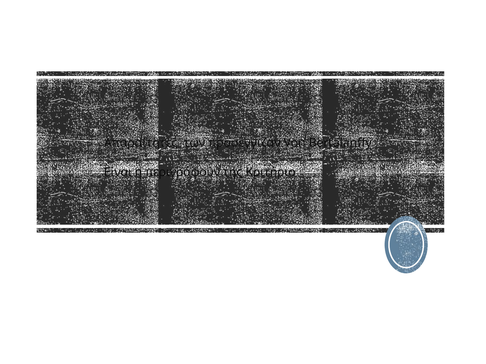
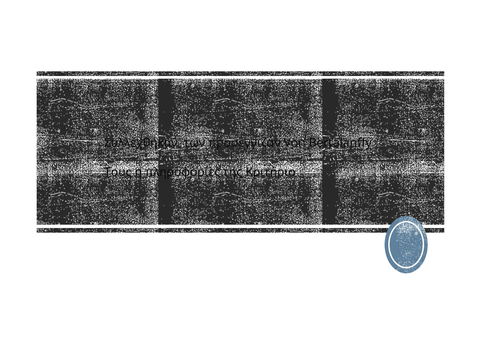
Απαραίτητες: Απαραίτητες -> Συλλέχθηκαν (141, 143)
Είναι: Είναι -> Τους (118, 172)
περιγράφουν: περιγράφουν -> πληροφορίες (183, 172)
